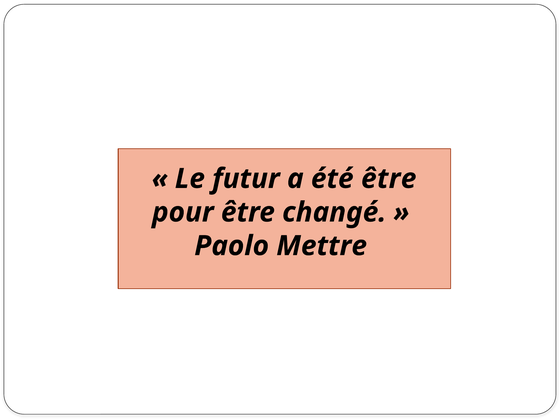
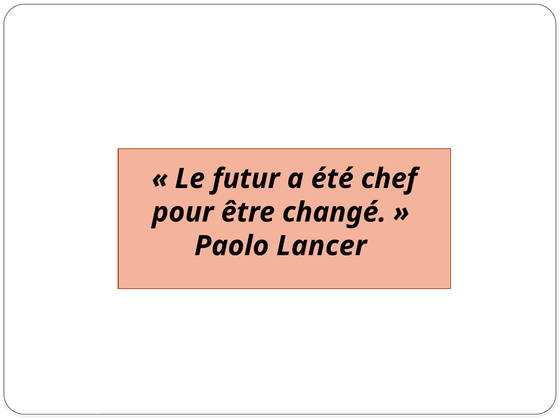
été être: être -> chef (389, 179)
Mettre: Mettre -> Lancer (322, 246)
